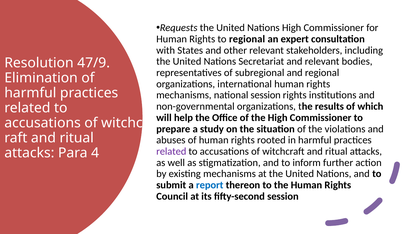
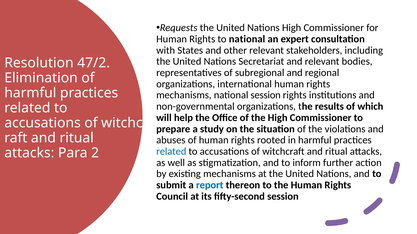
to regional: regional -> national (247, 39)
47/9: 47/9 -> 47/2 (94, 63)
related colour: purple -> blue (171, 152)
4: 4 -> 2 (95, 153)
